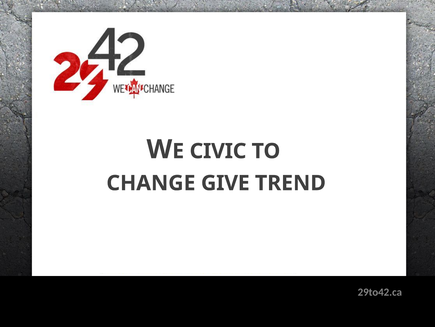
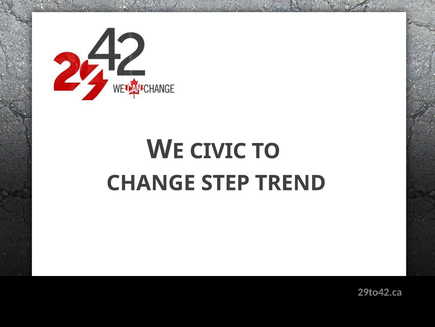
GIVE: GIVE -> STEP (225, 183)
